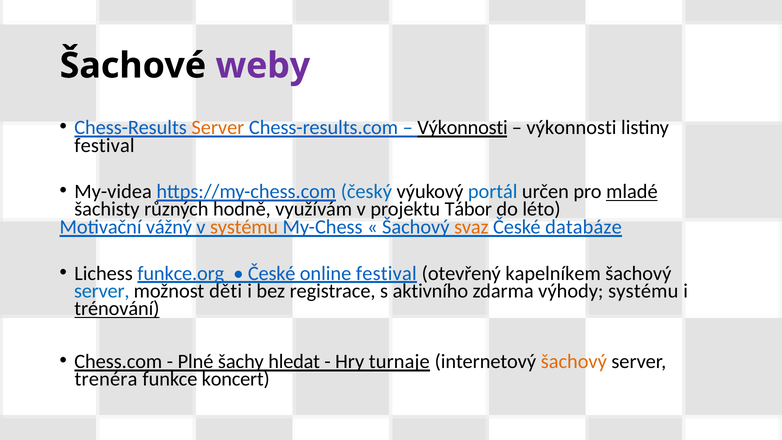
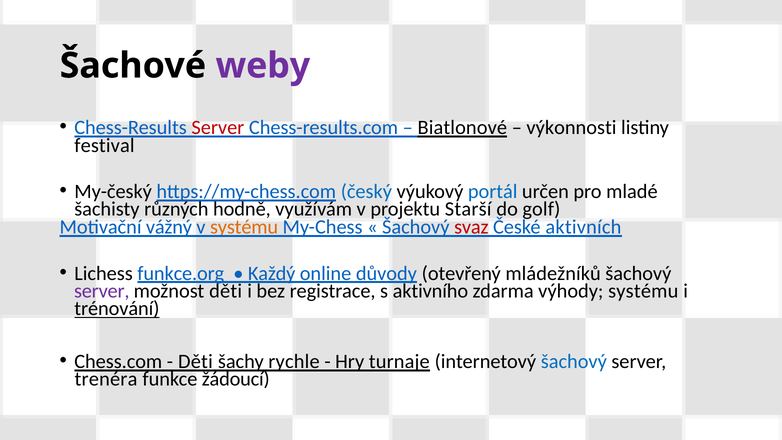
Server colour: orange -> red (218, 128)
Výkonnosti: Výkonnosti -> Biatlonové (462, 128)
My-videa: My-videa -> My-český (113, 192)
mladé underline: present -> none (632, 192)
Tábor: Tábor -> Starší (468, 209)
léto: léto -> golf (541, 209)
svaz colour: orange -> red (471, 227)
databáze: databáze -> aktivních (583, 227)
České: České -> Každý (272, 273)
online festival: festival -> důvody (386, 273)
kapelníkem: kapelníkem -> mládežníků (553, 273)
server colour: blue -> purple (102, 291)
Plné: Plné -> Děti (195, 361)
hledat: hledat -> rychle (294, 361)
šachový colour: orange -> blue (574, 361)
koncert: koncert -> žádoucí (236, 379)
